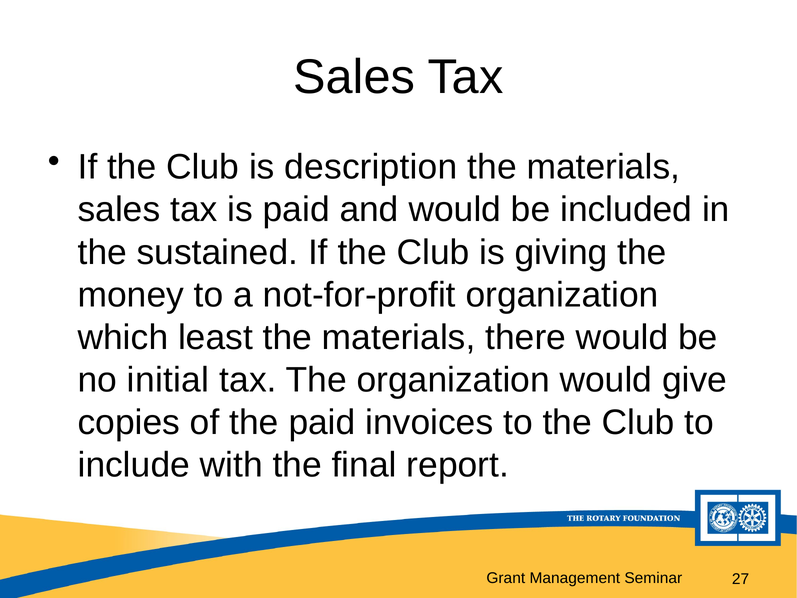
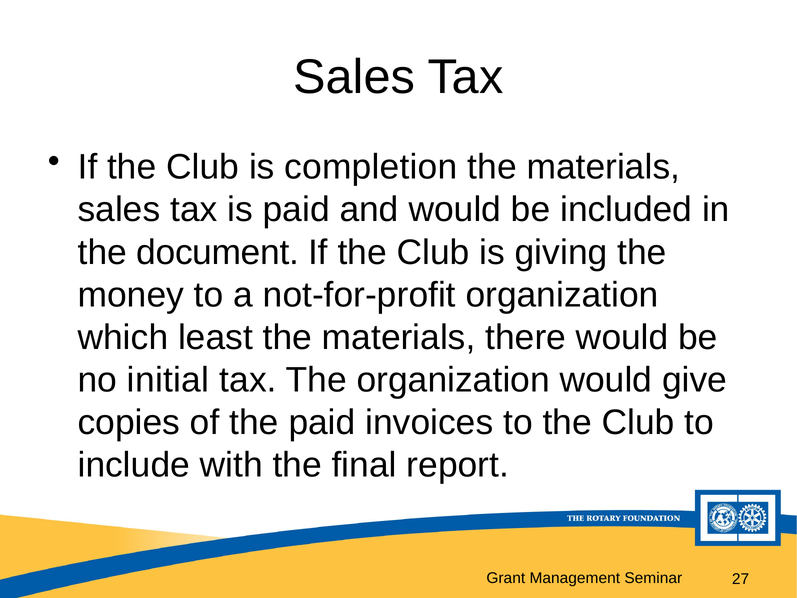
description: description -> completion (371, 167)
sustained: sustained -> document (218, 252)
